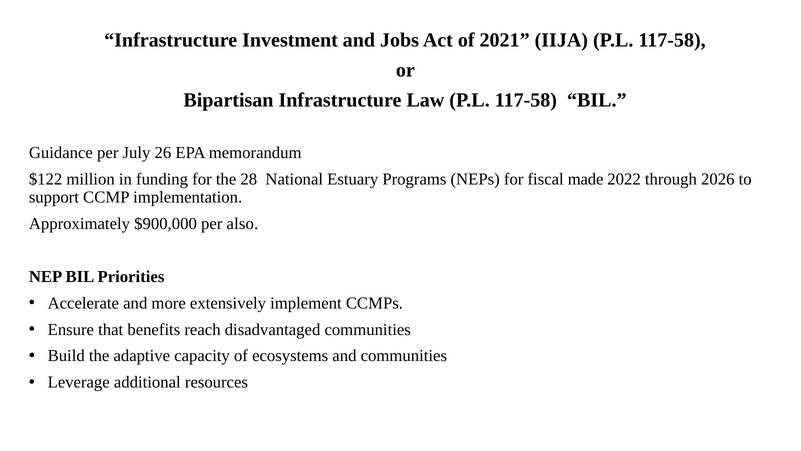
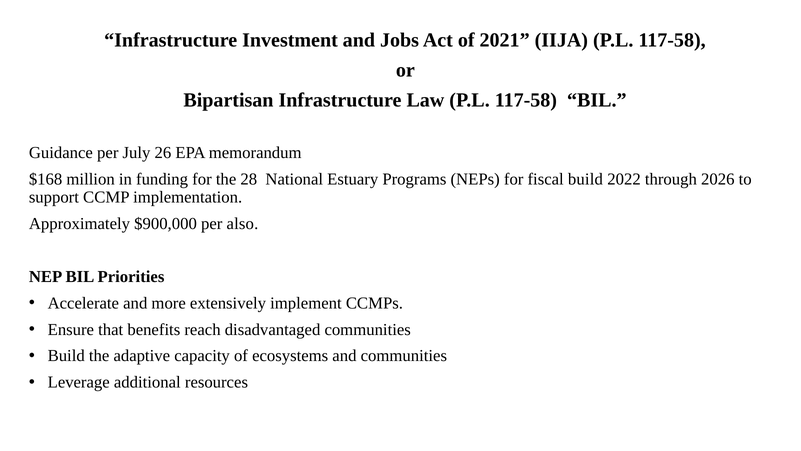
$122: $122 -> $168 (46, 179)
fiscal made: made -> build (585, 179)
